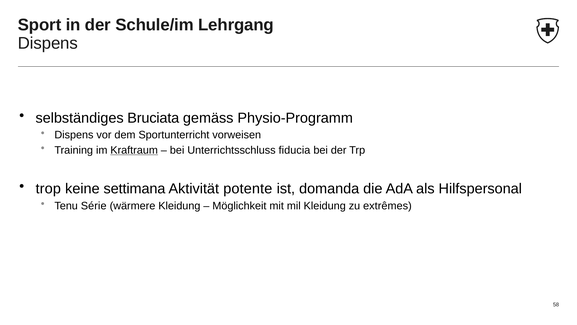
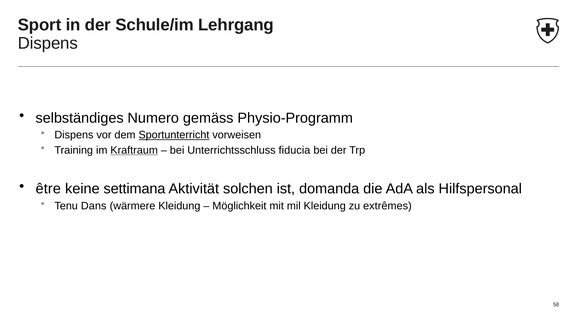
Bruciata: Bruciata -> Numero (153, 118)
Sportunterricht underline: none -> present (174, 135)
trop: trop -> être (48, 188)
potente: potente -> solchen (248, 188)
Série: Série -> Dans (94, 205)
